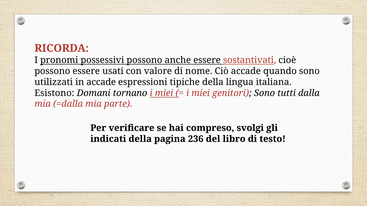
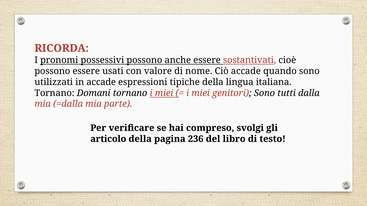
Esistono: Esistono -> Tornano (54, 93)
indicati: indicati -> articolo (108, 139)
